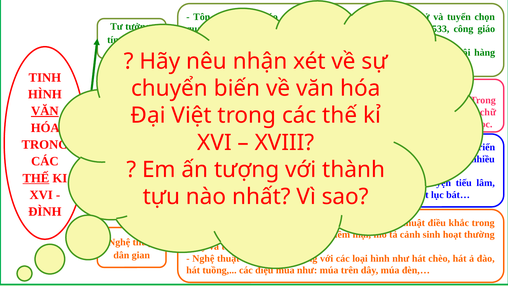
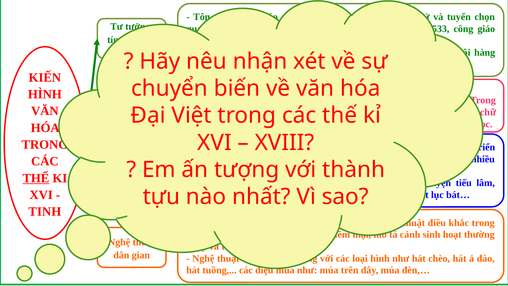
TINH: TINH -> KIẾN (45, 77)
VĂN underline: present -> none (45, 111)
ĐÌNH: ĐÌNH -> TINH (45, 212)
